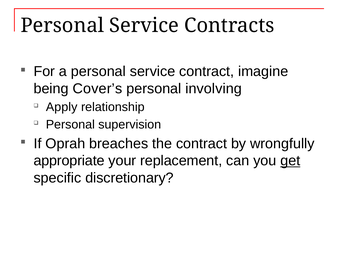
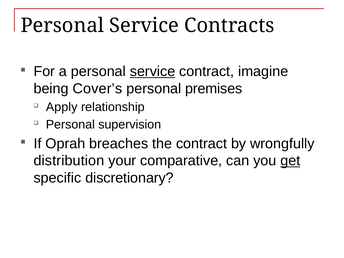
service underline: none -> present (153, 72)
involving: involving -> premises (214, 89)
appropriate: appropriate -> distribution (69, 161)
replacement: replacement -> comparative (181, 161)
